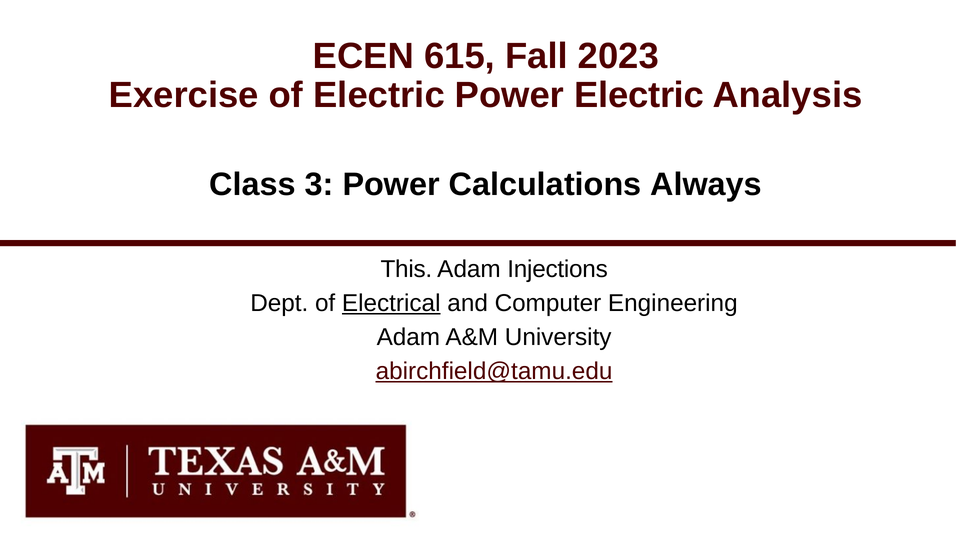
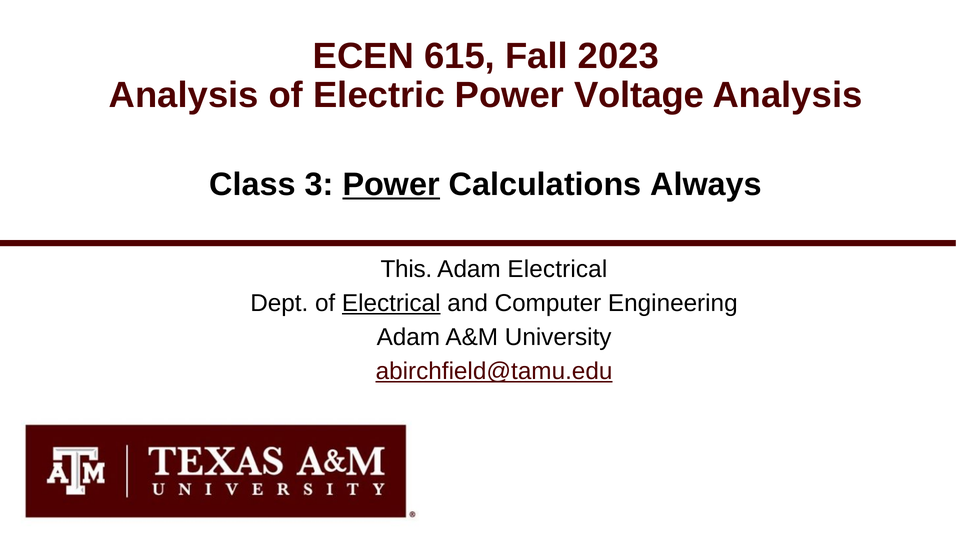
Exercise: Exercise -> Analysis (184, 95)
Power Electric: Electric -> Voltage (639, 95)
Power underline: none -> present (391, 184)
Adam Injections: Injections -> Electrical (557, 269)
